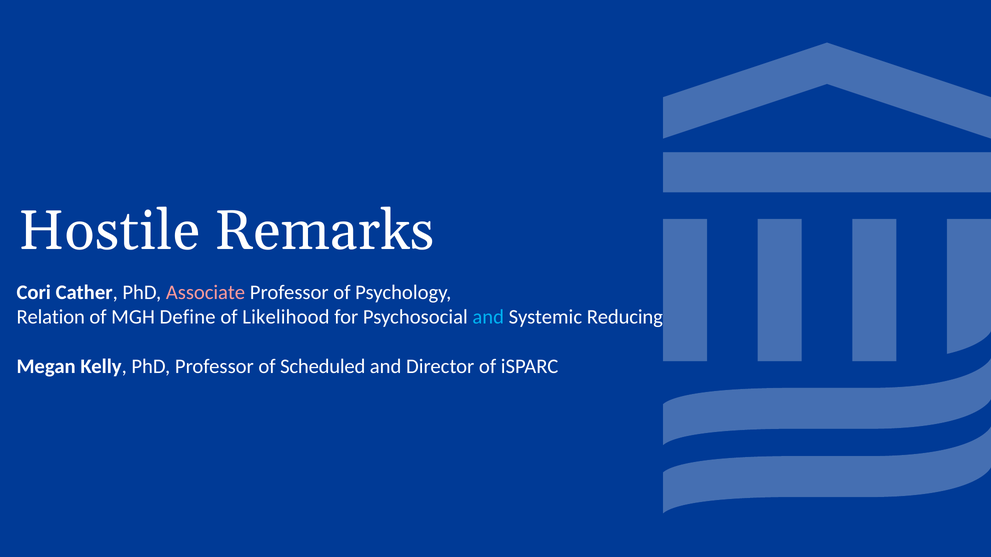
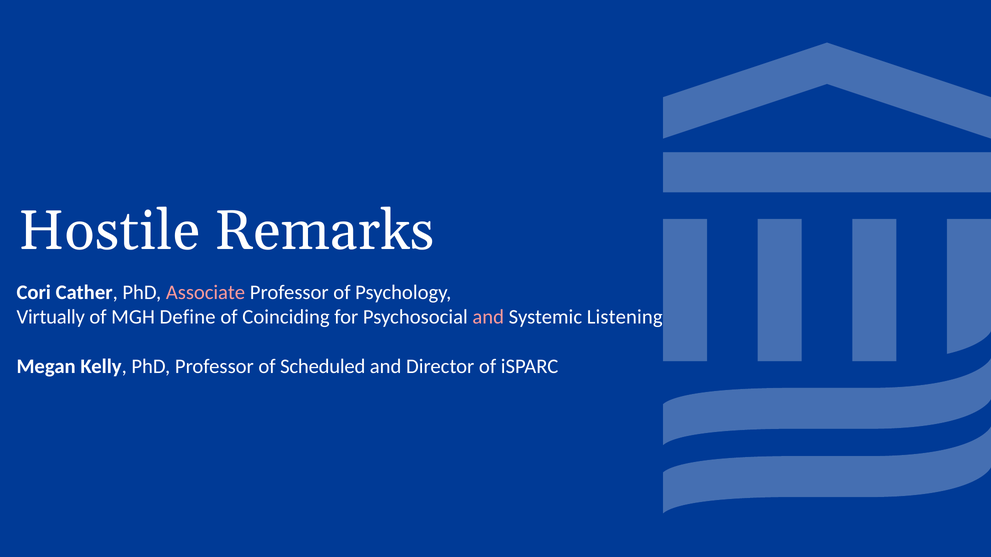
Relation: Relation -> Virtually (51, 317)
Likelihood: Likelihood -> Coinciding (286, 317)
and colour: light blue -> pink (488, 317)
Reducing: Reducing -> Listening (625, 317)
